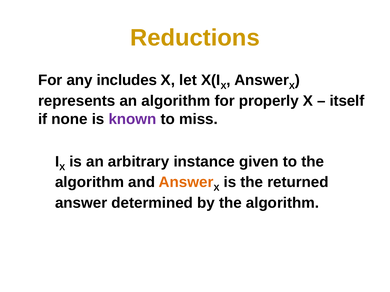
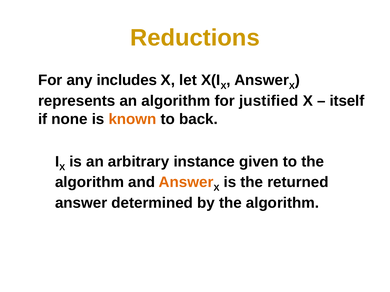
properly: properly -> justified (269, 101)
known colour: purple -> orange (133, 119)
miss: miss -> back (198, 119)
